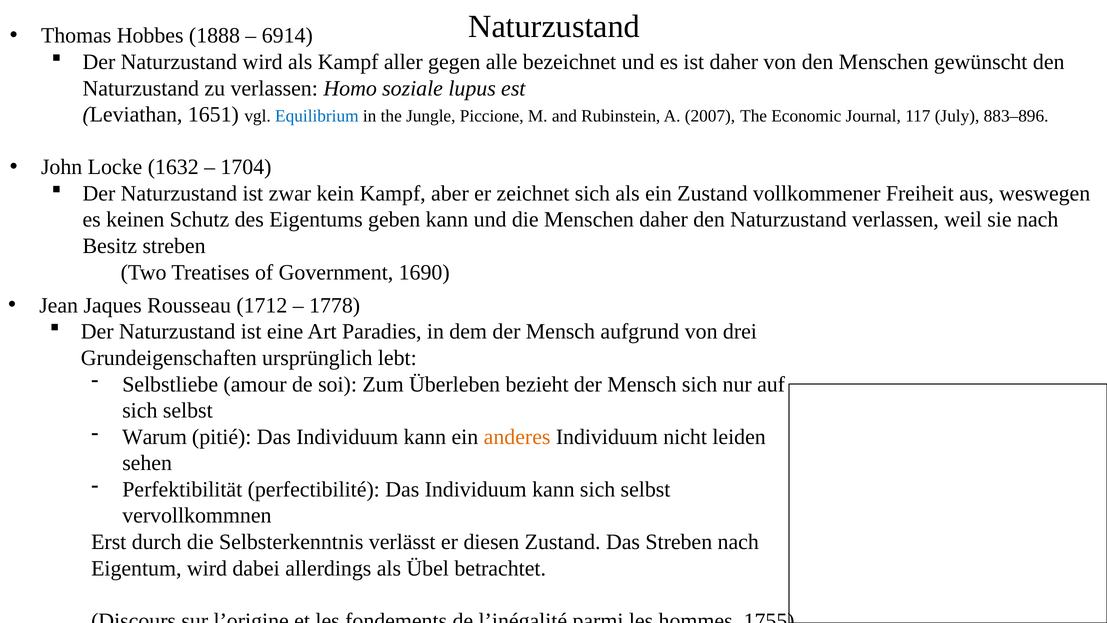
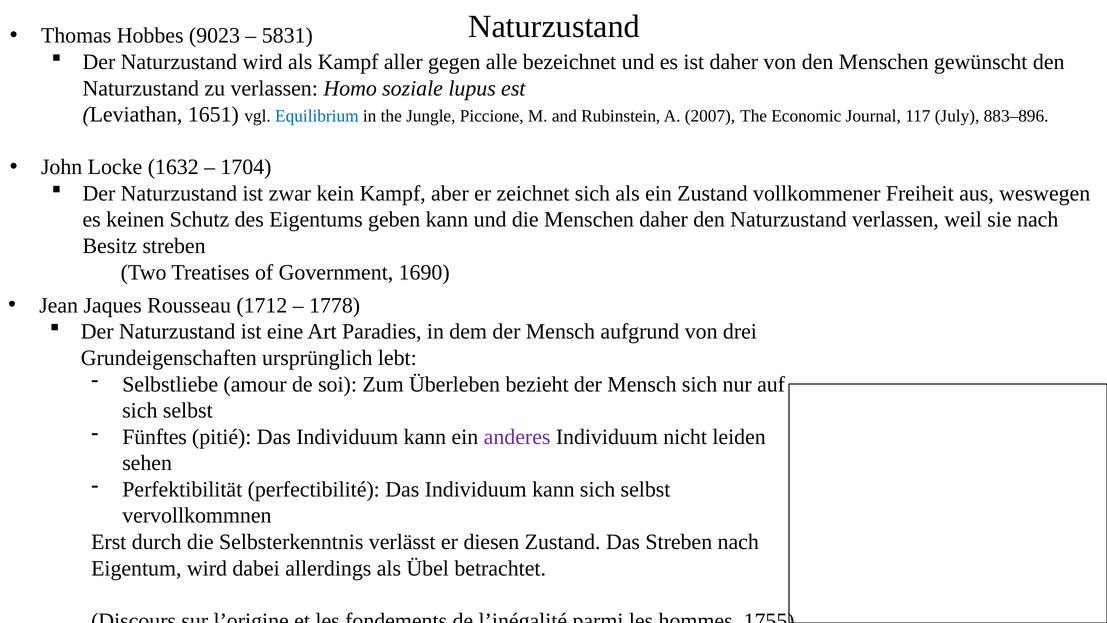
1888: 1888 -> 9023 (214, 36)
6914: 6914 -> 5831 (287, 36)
Warum: Warum -> Fünftes (155, 437)
anderes colour: orange -> purple (517, 437)
